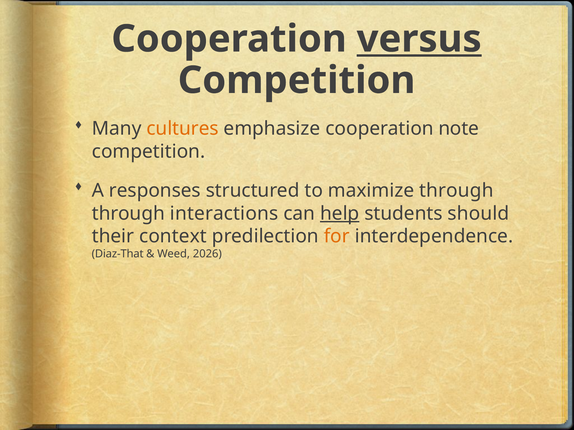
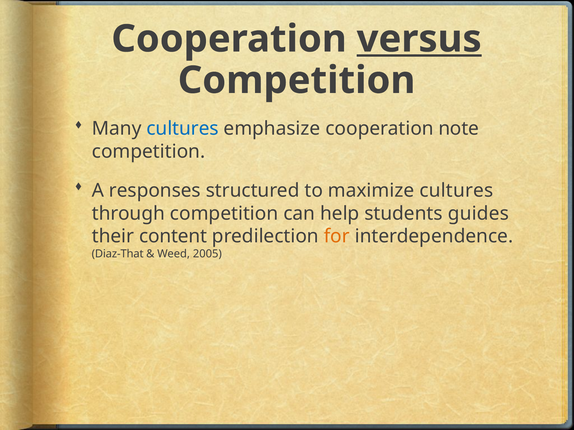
cultures colour: orange -> blue (183, 129)
maximize through: through -> cultures (456, 191)
through interactions: interactions -> competition (224, 214)
help underline: present -> none (340, 214)
should: should -> guides (478, 214)
context: context -> content (173, 237)
2026: 2026 -> 2005 (207, 254)
